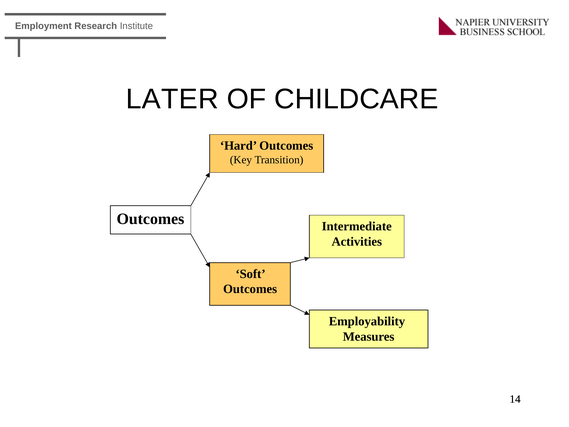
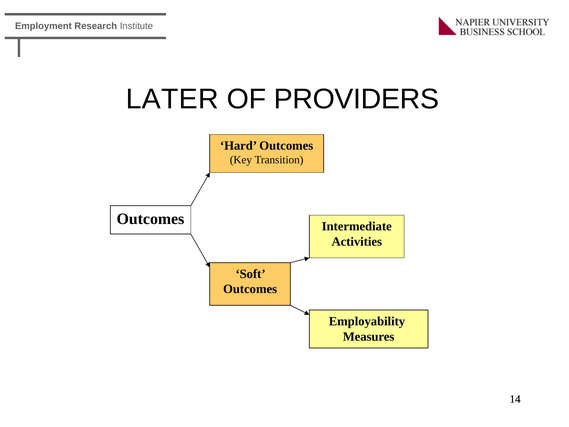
CHILDCARE: CHILDCARE -> PROVIDERS (356, 99)
